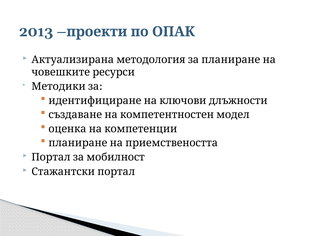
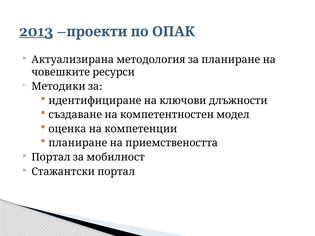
2013 underline: none -> present (36, 32)
